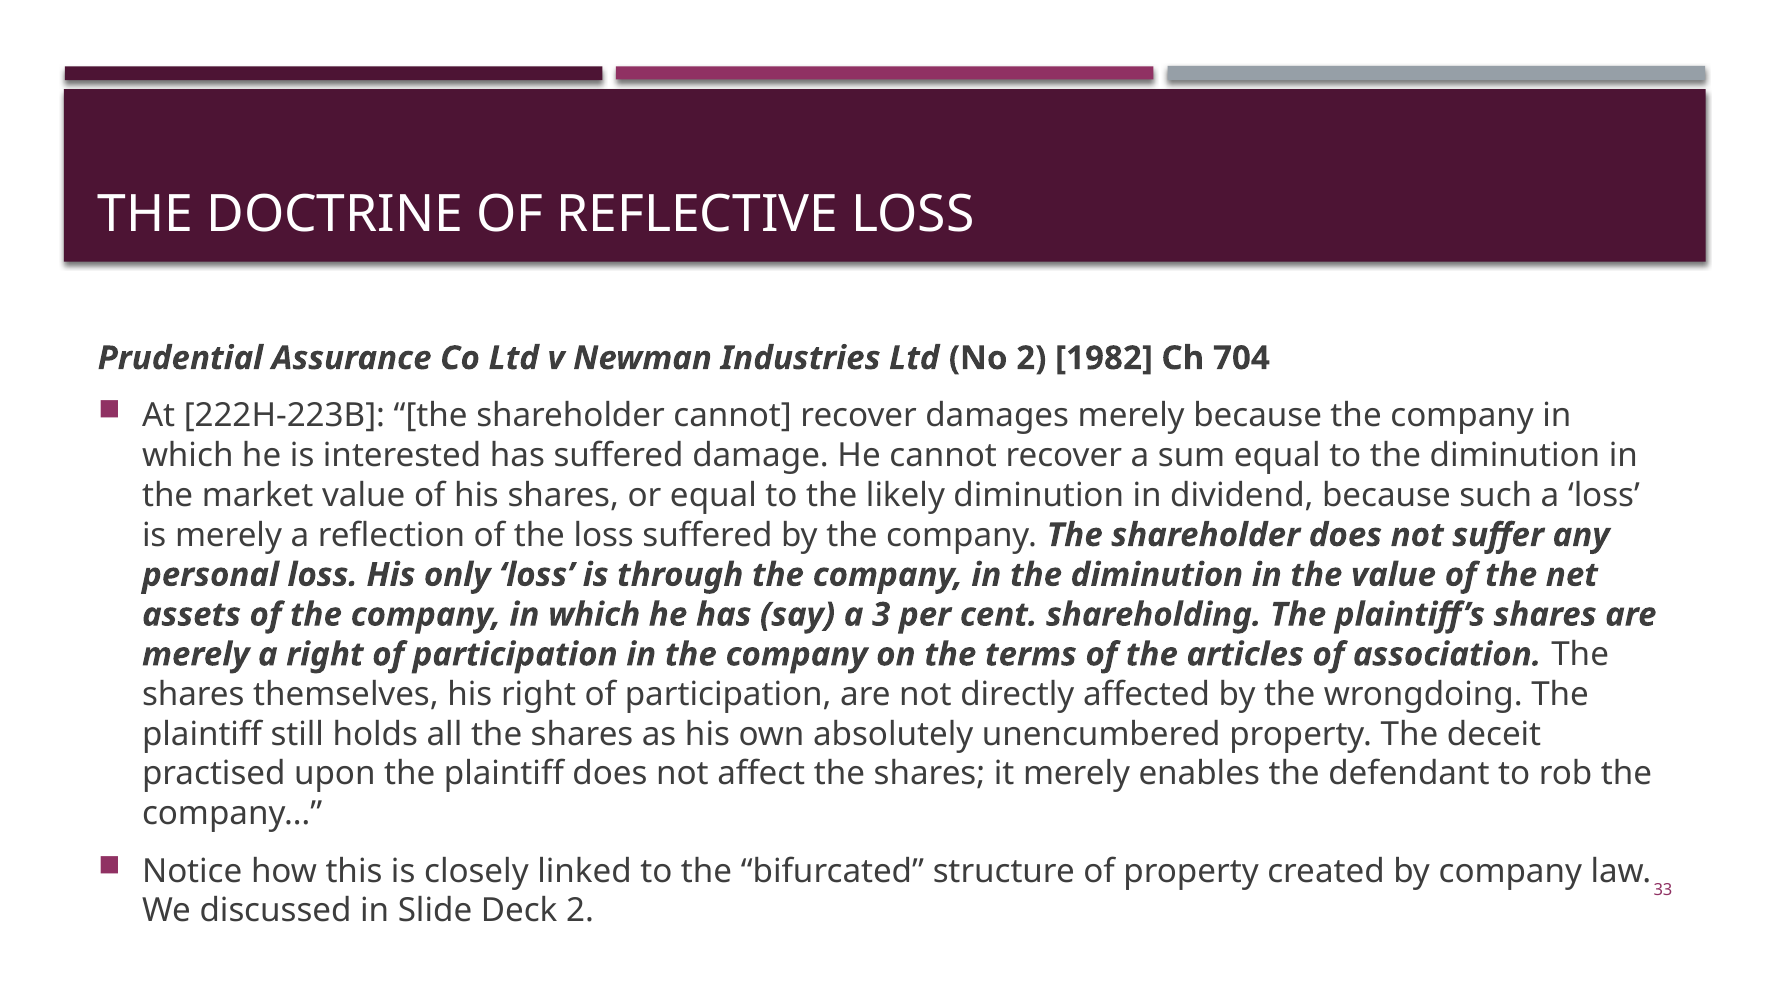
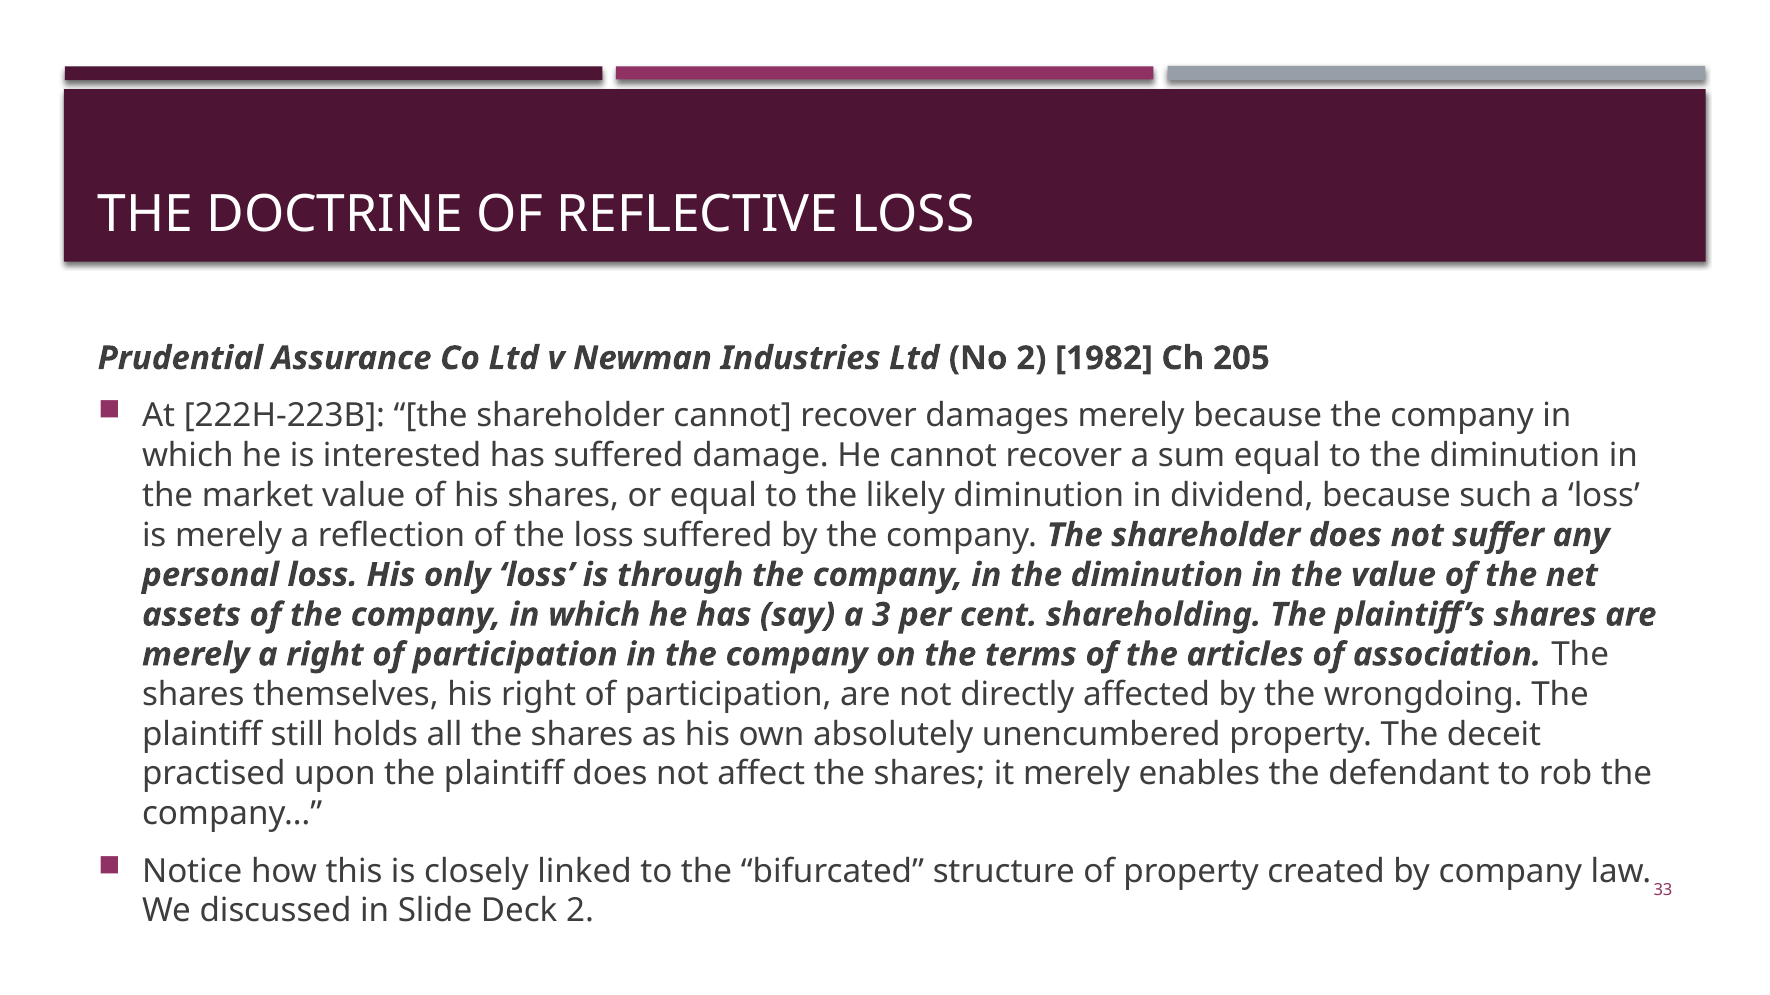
704: 704 -> 205 (1241, 358)
